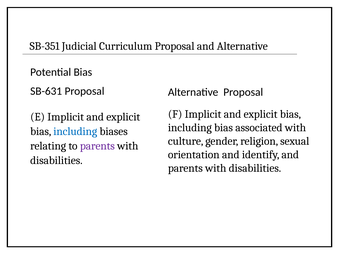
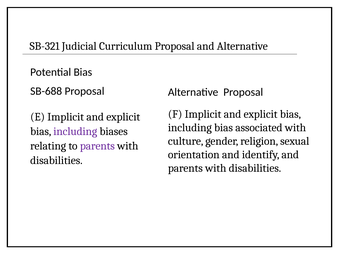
SB-351: SB-351 -> SB-321 (45, 46)
SB-631: SB-631 -> SB-688 (46, 91)
including colour: blue -> purple (75, 131)
